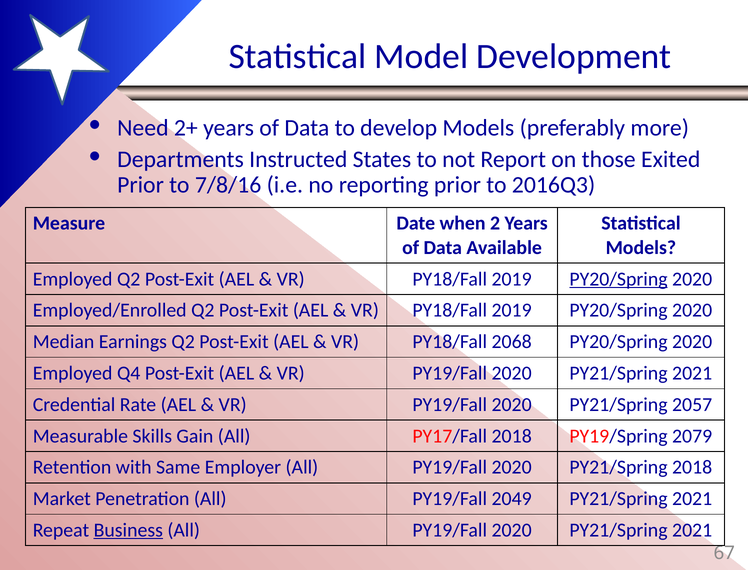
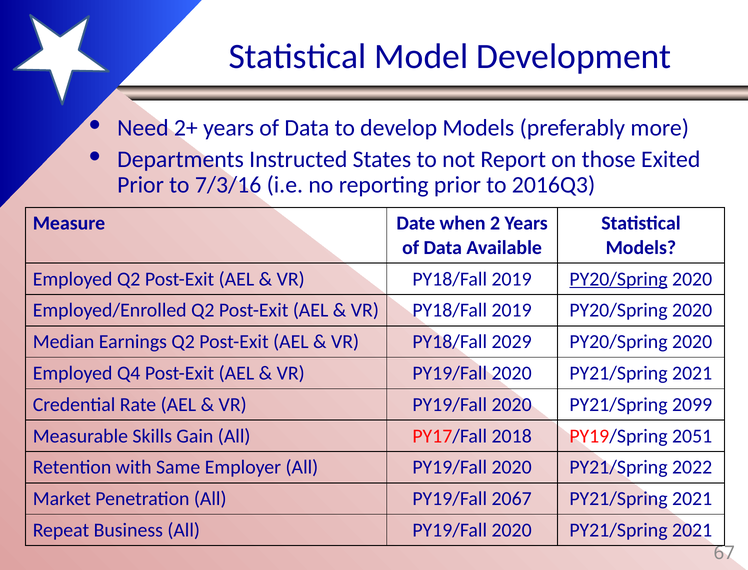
7/8/16: 7/8/16 -> 7/3/16 (228, 185)
2068: 2068 -> 2029 (512, 342)
2057: 2057 -> 2099 (692, 405)
2079: 2079 -> 2051 (692, 436)
PY21/Spring 2018: 2018 -> 2022 (692, 467)
2049: 2049 -> 2067 (512, 499)
Business underline: present -> none (128, 530)
